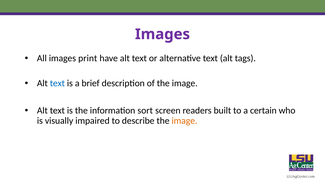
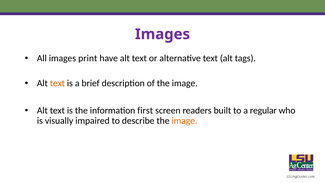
text colour: blue -> orange (57, 83)
sort: sort -> first (145, 110)
certain: certain -> regular (263, 110)
